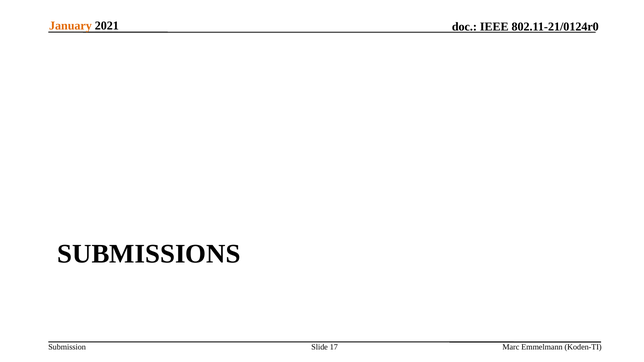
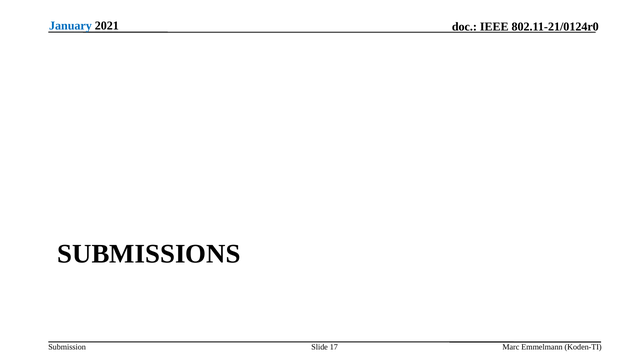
January colour: orange -> blue (70, 26)
